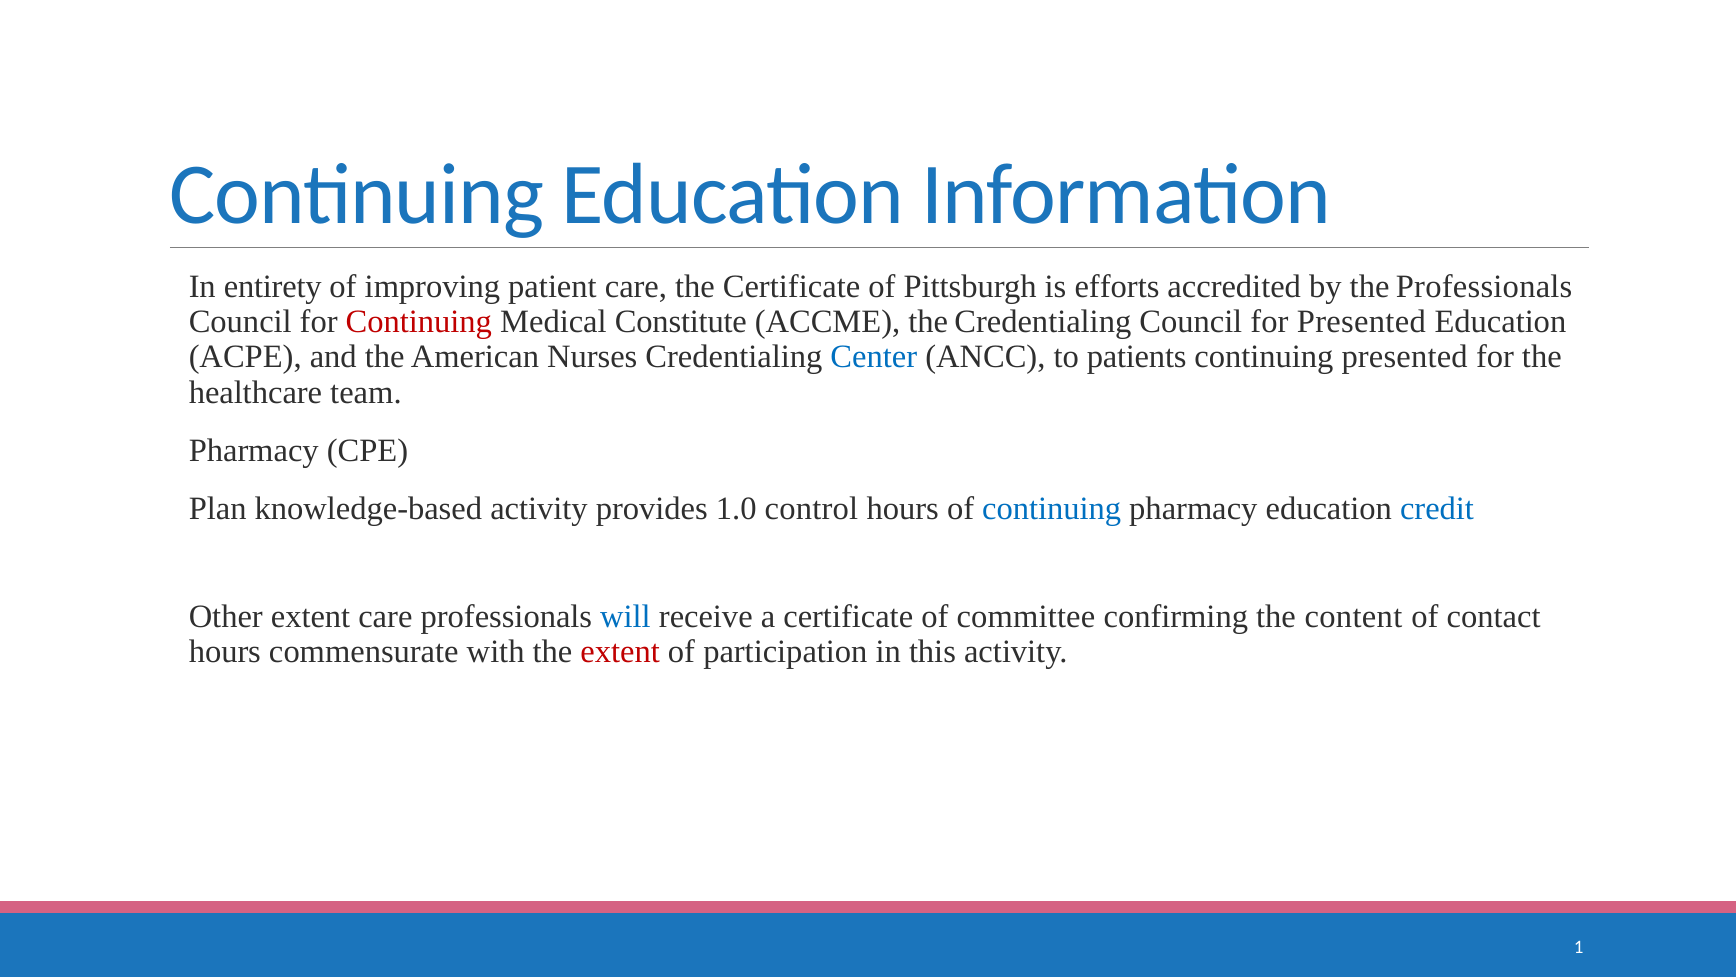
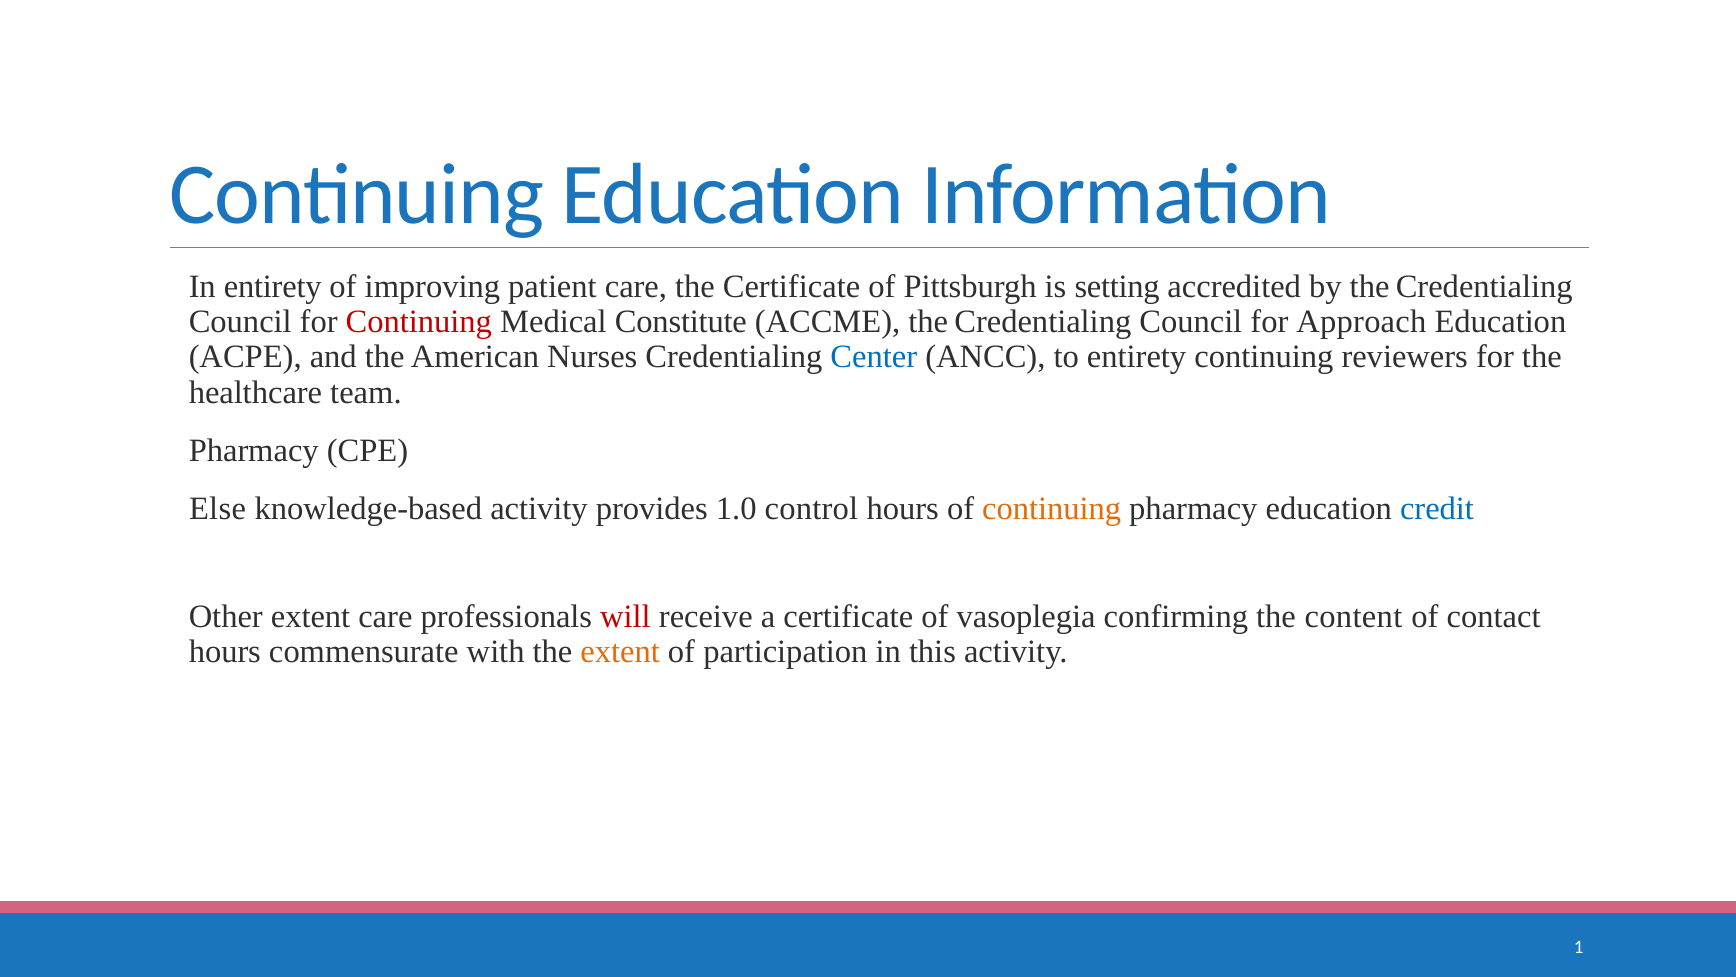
efforts: efforts -> setting (1117, 287)
by the Professionals: Professionals -> Credentialing (1484, 287)
for Presented: Presented -> Approach (1361, 322)
to patients: patients -> entirety (1137, 357)
continuing presented: presented -> reviewers (1405, 357)
Plan: Plan -> Else (217, 509)
continuing colour: blue -> orange (1052, 509)
will colour: blue -> red (625, 616)
committee: committee -> vasoplegia (1026, 616)
extent colour: red -> orange (620, 652)
